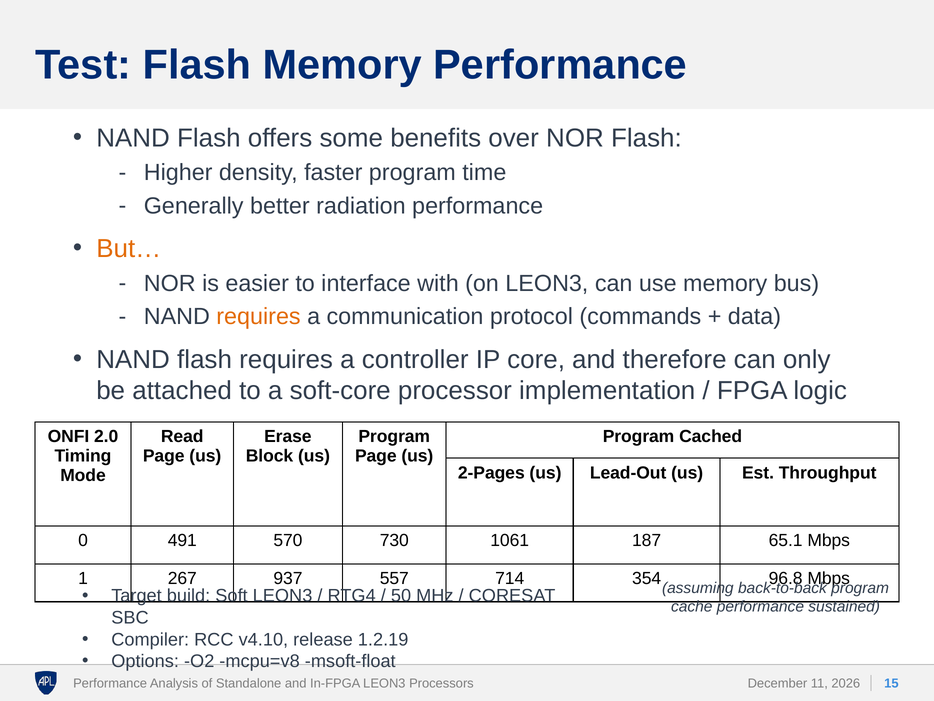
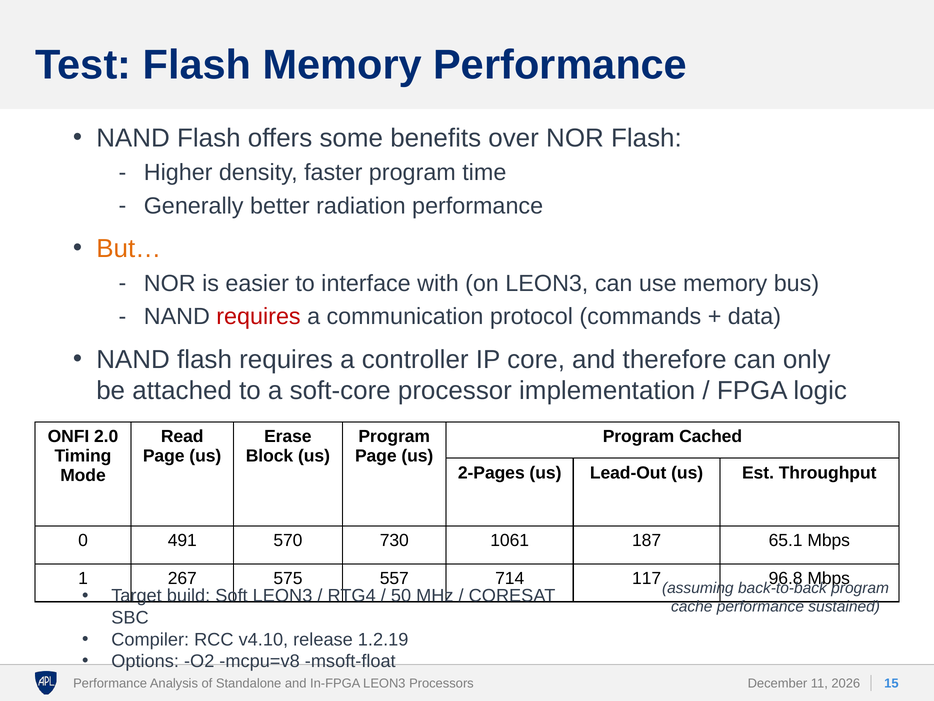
requires colour: orange -> red (258, 316)
937: 937 -> 575 (288, 578)
354: 354 -> 117 (647, 578)
